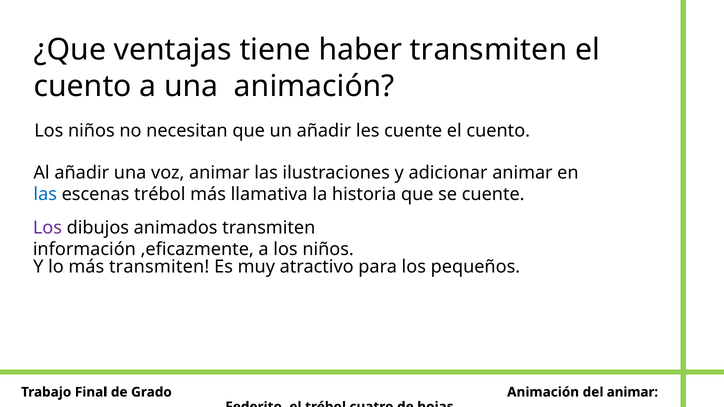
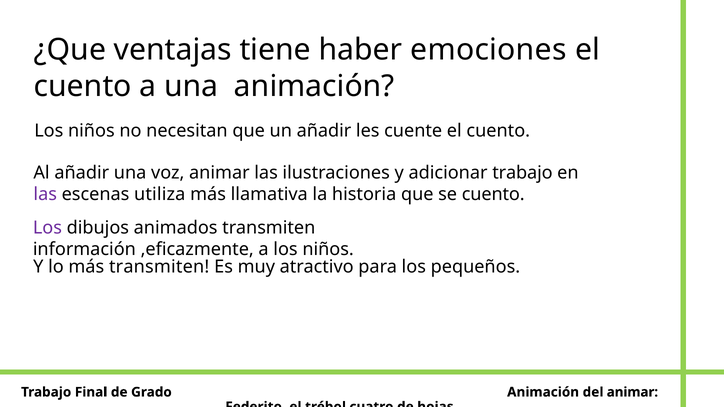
haber transmiten: transmiten -> emociones (488, 50)
adicionar animar: animar -> trabajo (522, 173)
las colour: blue -> purple (45, 195)
escenas trébol: trébol -> utiliza (160, 195)
se cuente: cuente -> cuento (493, 195)
